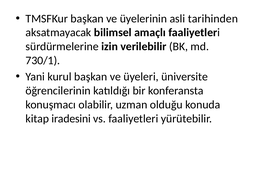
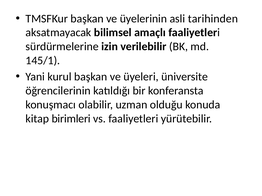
730/1: 730/1 -> 145/1 (43, 61)
iradesini: iradesini -> birimleri (71, 119)
